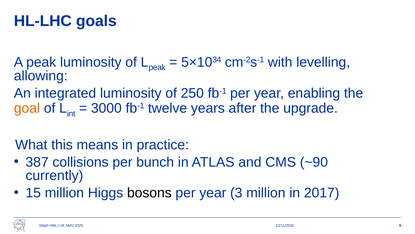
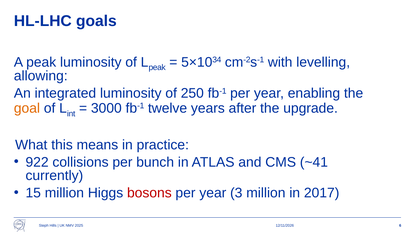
387: 387 -> 922 (37, 162)
~90: ~90 -> ~41 (314, 162)
bosons colour: black -> red (149, 193)
